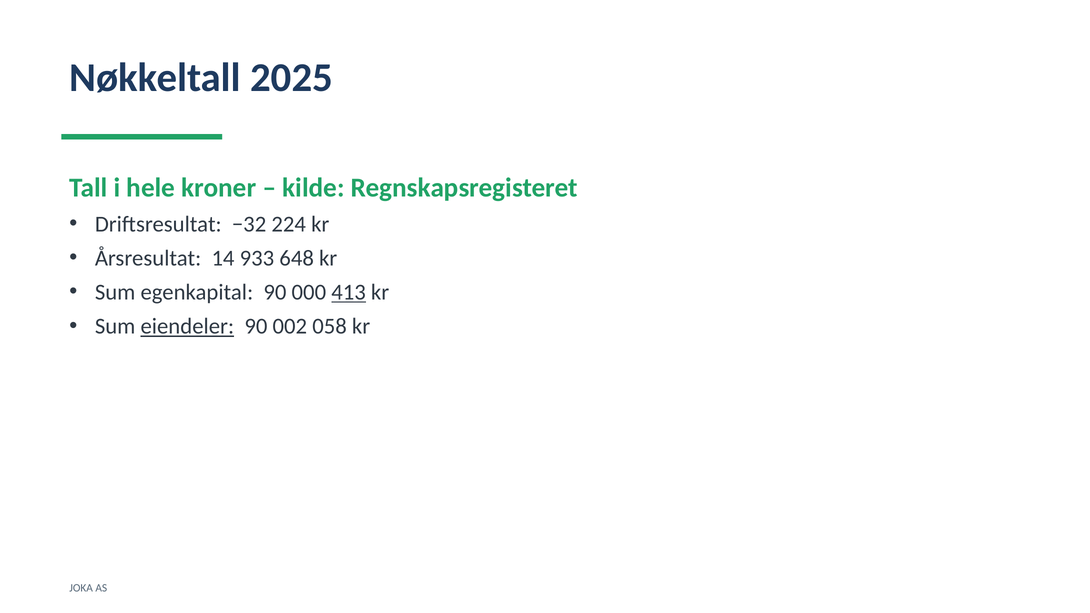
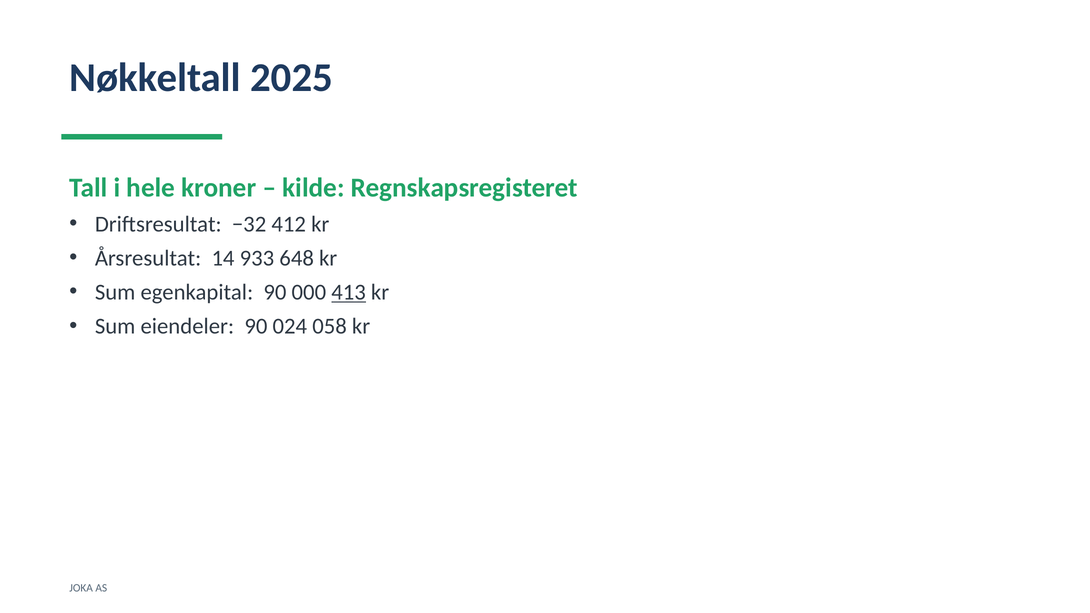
224: 224 -> 412 (289, 224)
eiendeler underline: present -> none (187, 326)
002: 002 -> 024 (290, 326)
